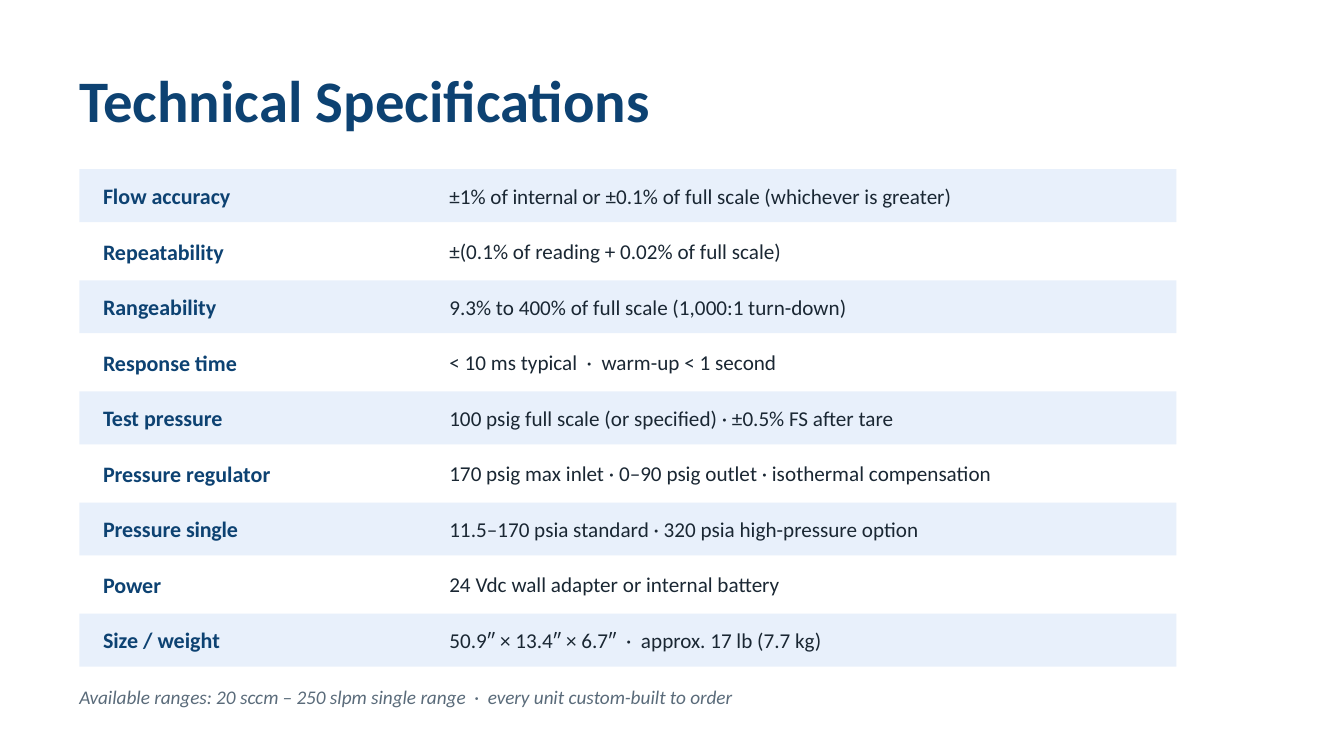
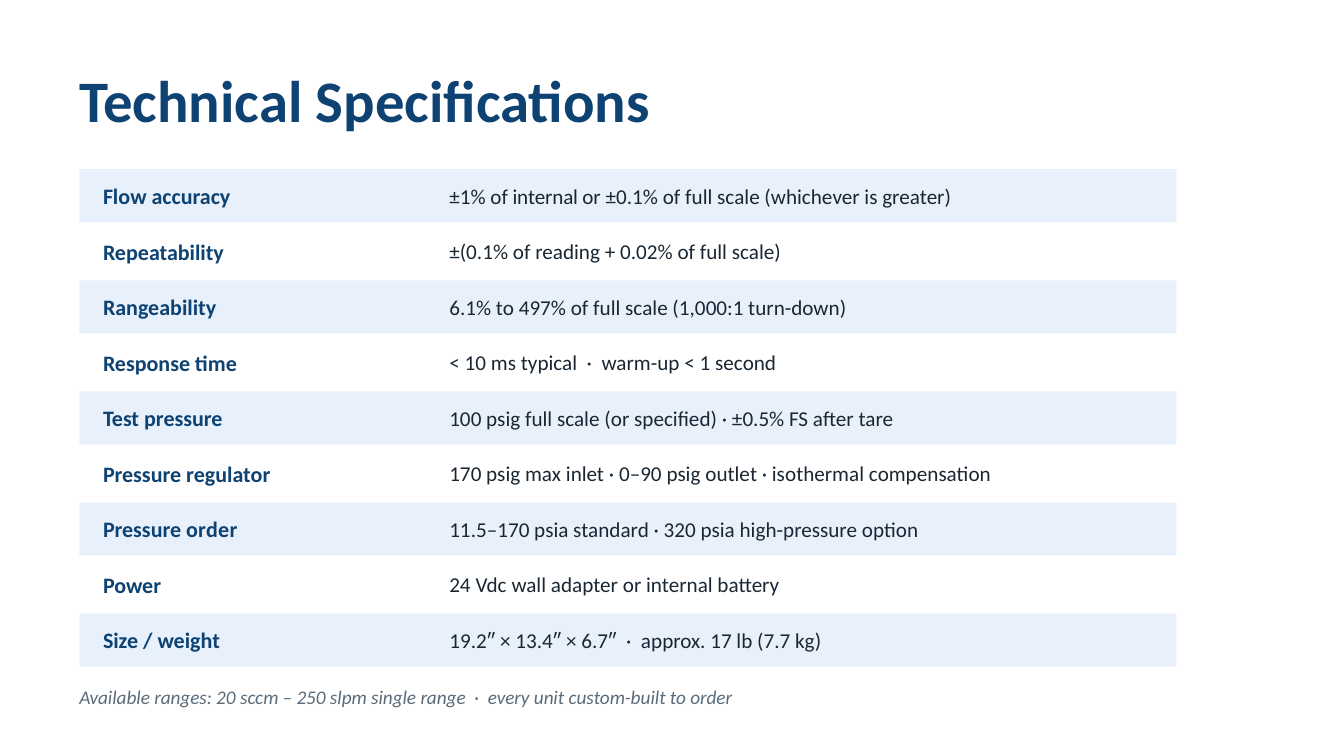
9.3%: 9.3% -> 6.1% (470, 308)
400%: 400% -> 497% (542, 308)
Pressure single: single -> order (212, 530)
50.9″: 50.9″ -> 19.2″ (472, 641)
